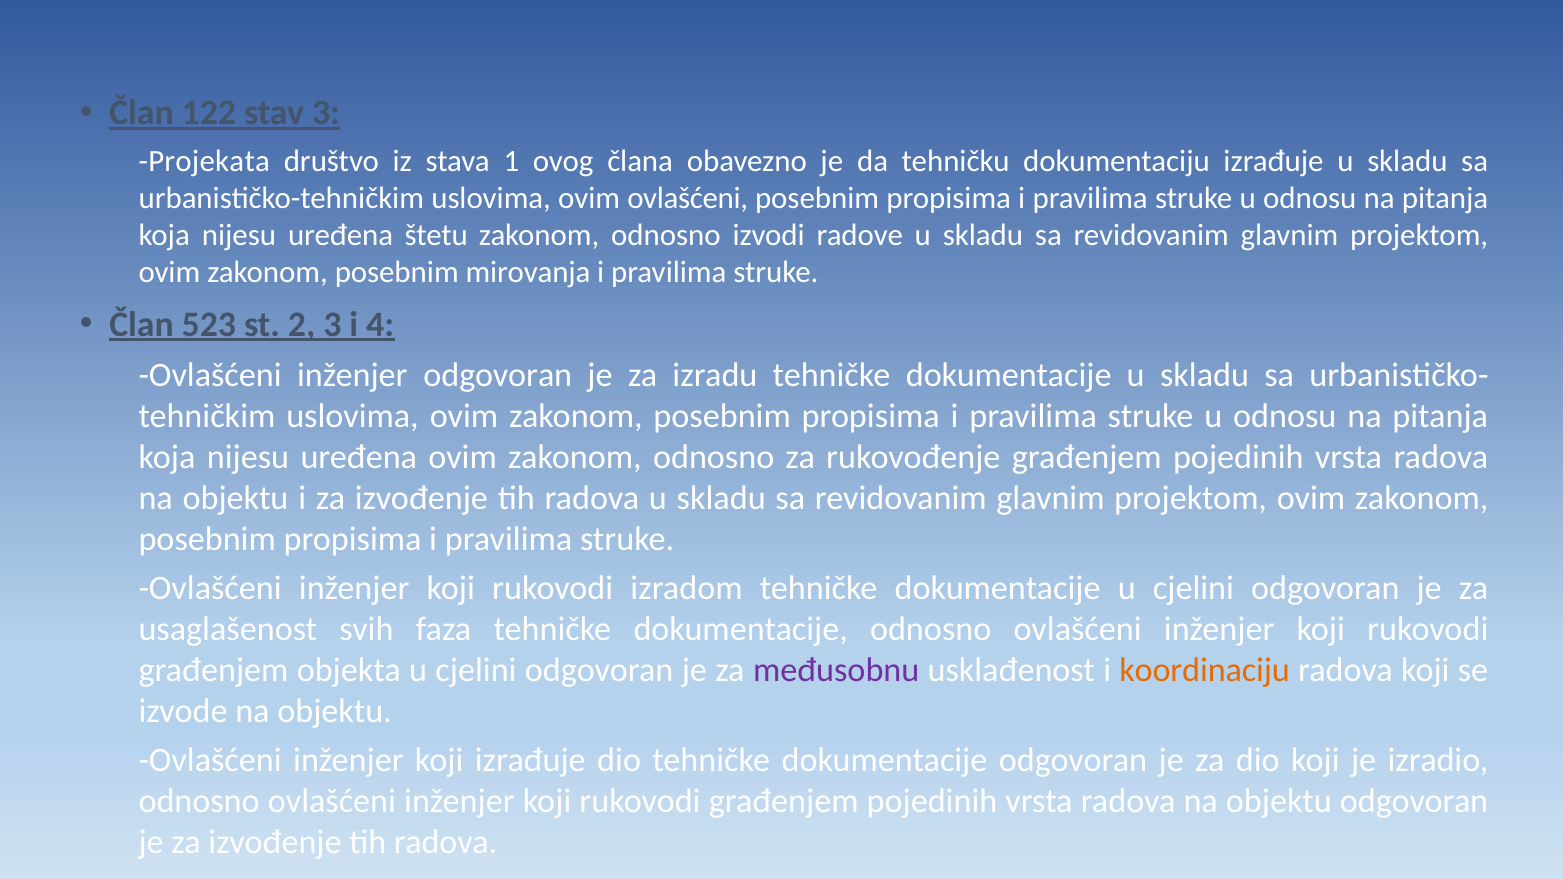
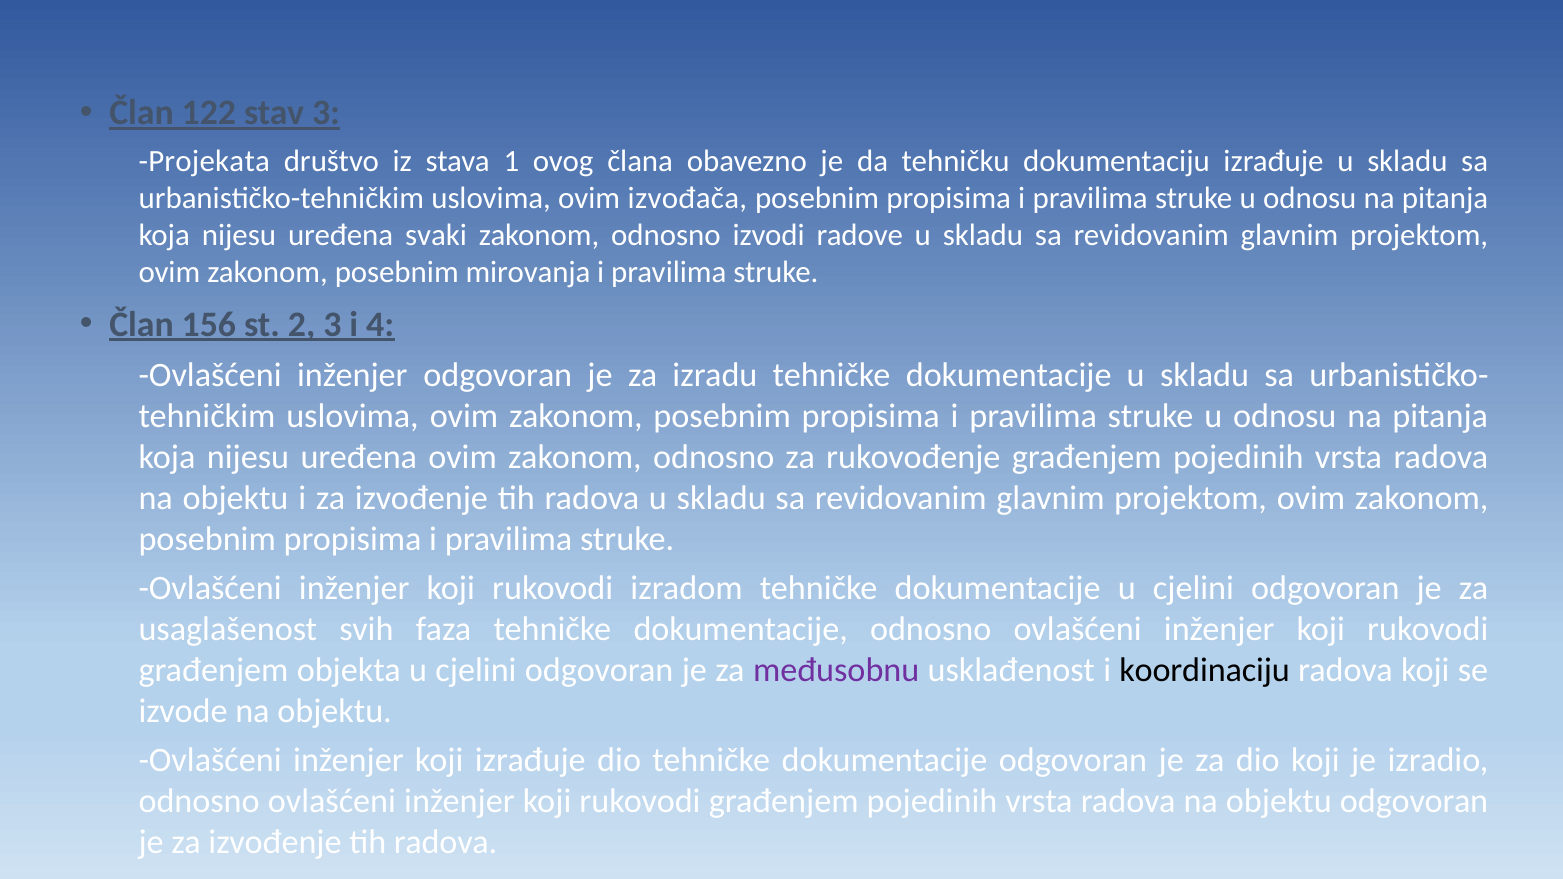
ovim ovlašćeni: ovlašćeni -> izvođača (687, 198)
štetu: štetu -> svaki (436, 236)
523: 523 -> 156 (209, 324)
koordinaciju colour: orange -> black (1205, 670)
